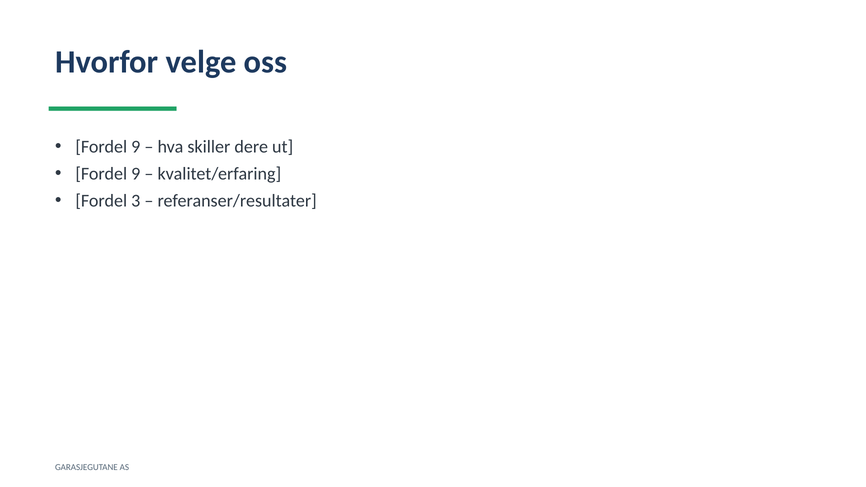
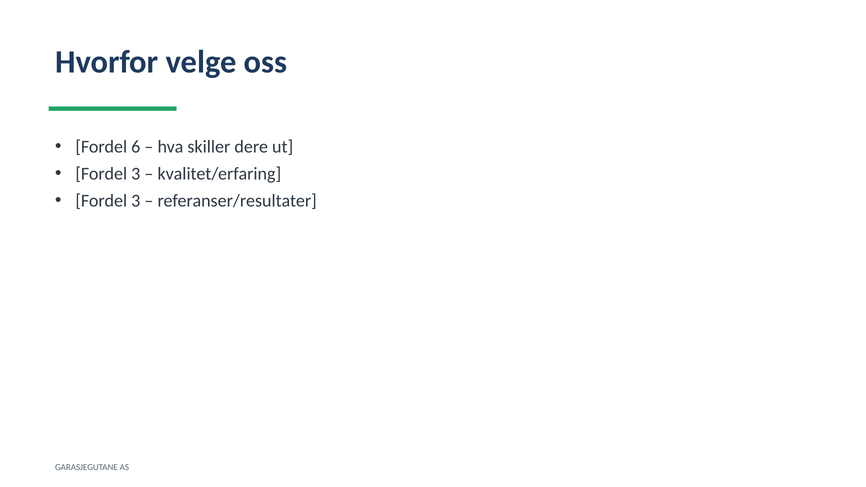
9: 9 -> 6 (136, 147)
9: 9 -> 3 (136, 174)
